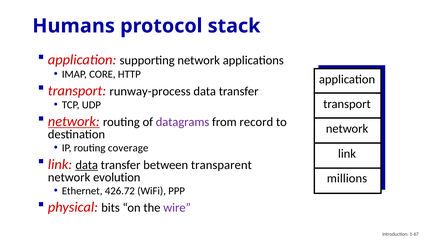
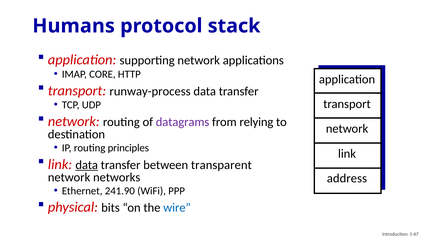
network underline: present -> none (74, 121)
record: record -> relying (256, 122)
coverage: coverage -> principles (128, 148)
evolution: evolution -> networks (117, 177)
millions: millions -> address (347, 178)
426.72: 426.72 -> 241.90 (120, 191)
wire colour: purple -> blue (177, 208)
